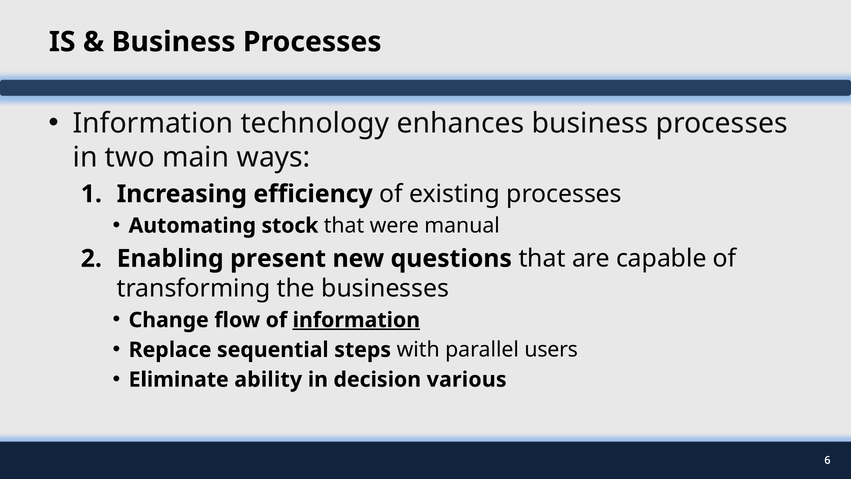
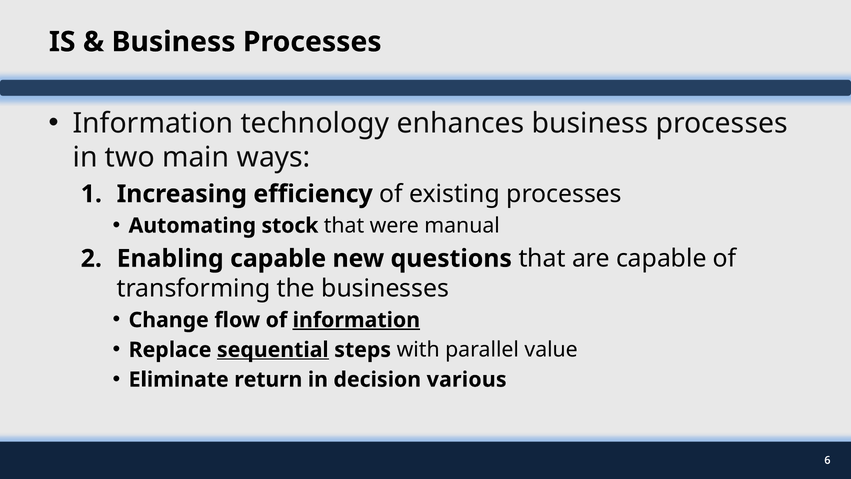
Enabling present: present -> capable (278, 258)
sequential underline: none -> present (273, 350)
users: users -> value (551, 350)
ability: ability -> return (268, 379)
